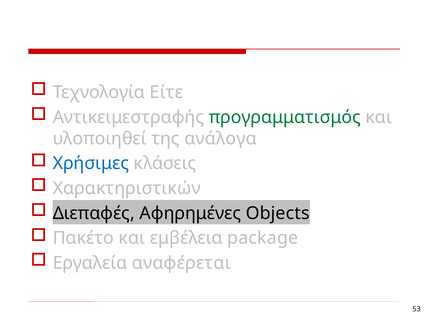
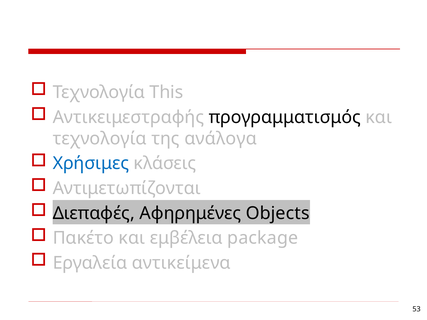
Είτε: Είτε -> This (166, 92)
προγραμματισμός colour: green -> black (285, 117)
υλοποιηθεί: υλοποιηθεί -> τεχνολογία (100, 139)
Χαρακτηριστικών: Χαρακτηριστικών -> Αντιμετωπίζονται (127, 188)
αναφέρεται: αναφέρεται -> αντικείμενα (181, 263)
